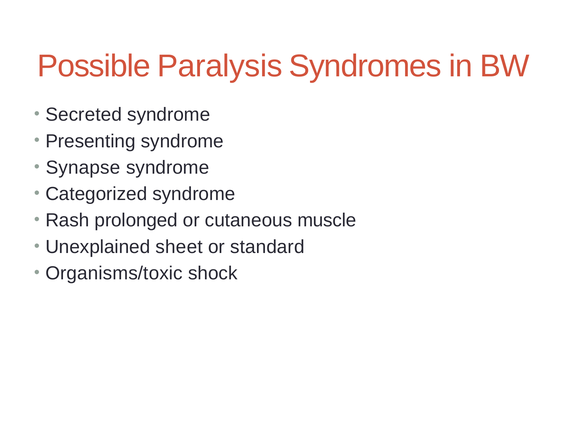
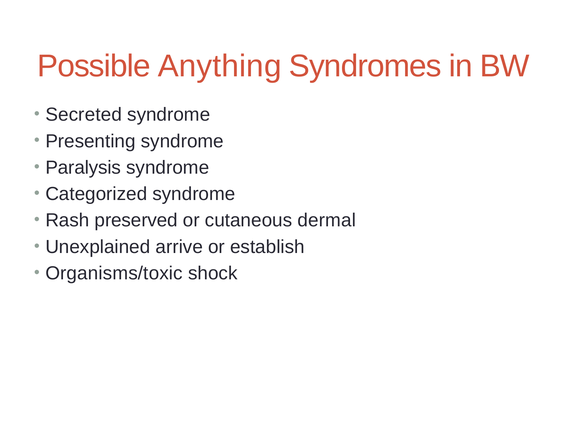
Paralysis: Paralysis -> Anything (220, 66)
Synapse: Synapse -> Paralysis (83, 168)
prolonged: prolonged -> preserved (136, 221)
muscle: muscle -> dermal (327, 221)
sheet: sheet -> arrive (179, 247)
standard: standard -> establish (267, 247)
